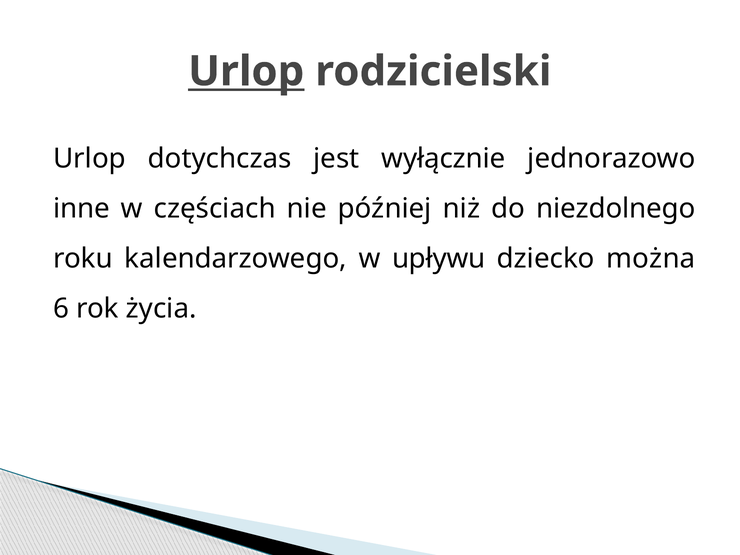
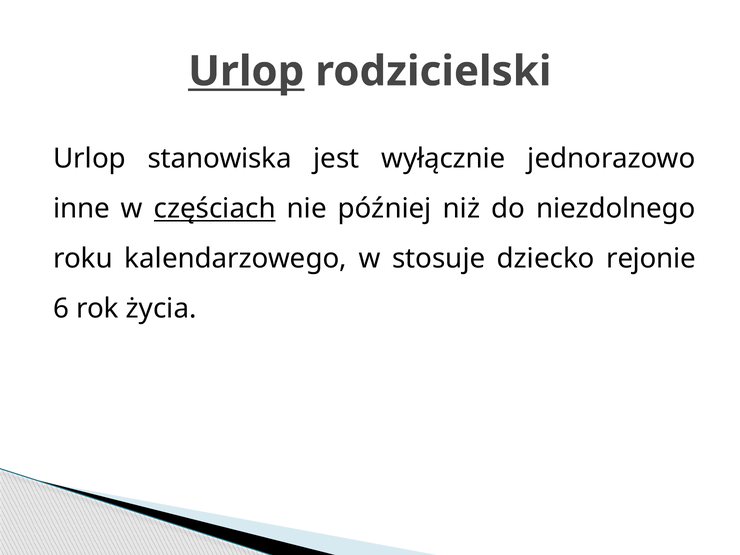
dotychczas: dotychczas -> stanowiska (220, 159)
częściach underline: none -> present (215, 209)
upływu: upływu -> stosuje (439, 259)
można: można -> rejonie (651, 259)
